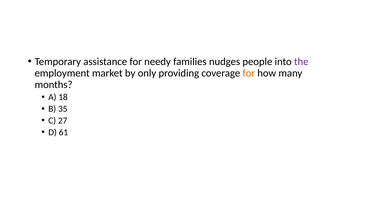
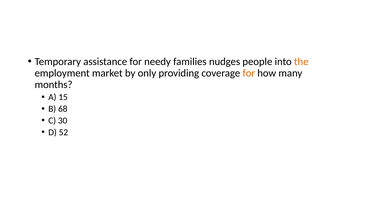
the colour: purple -> orange (301, 62)
18: 18 -> 15 (63, 97)
35: 35 -> 68 (63, 109)
27: 27 -> 30 (63, 121)
61: 61 -> 52 (63, 133)
